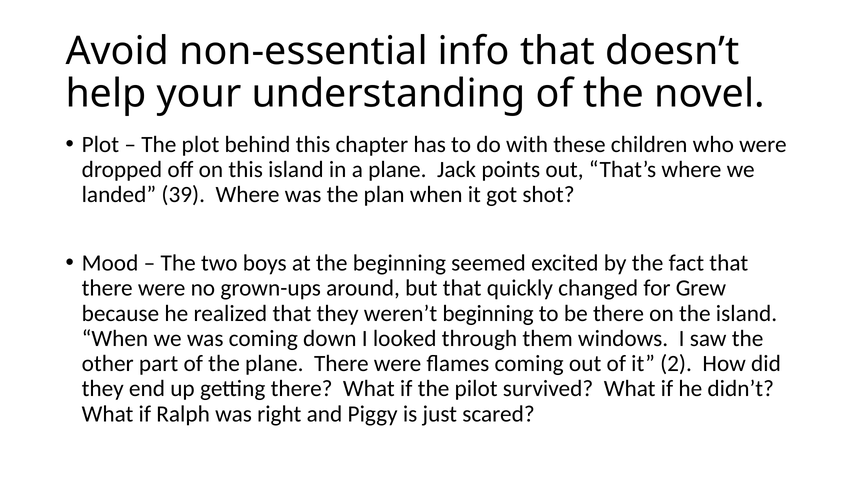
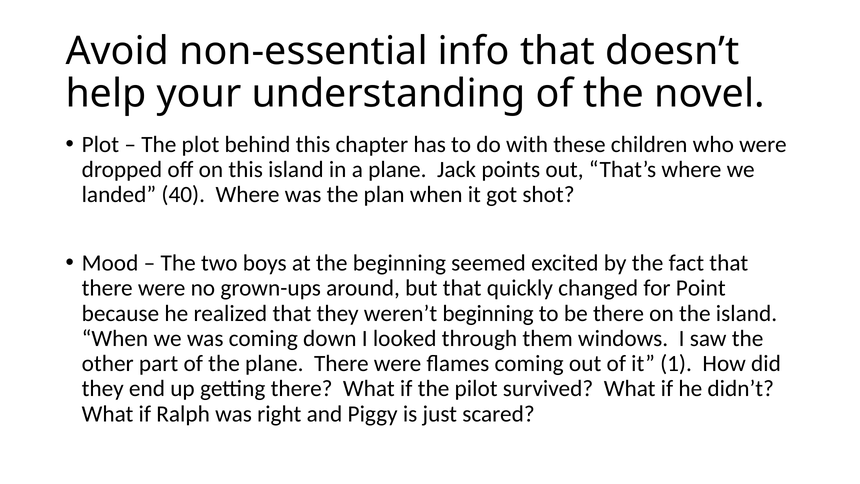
39: 39 -> 40 (183, 195)
Grew: Grew -> Point (701, 288)
2: 2 -> 1 (676, 363)
